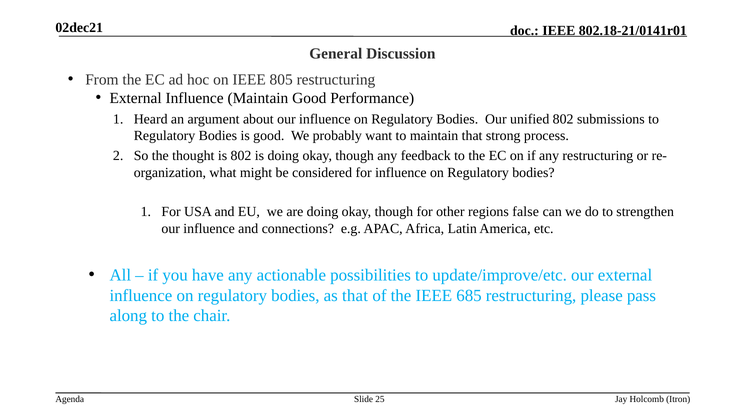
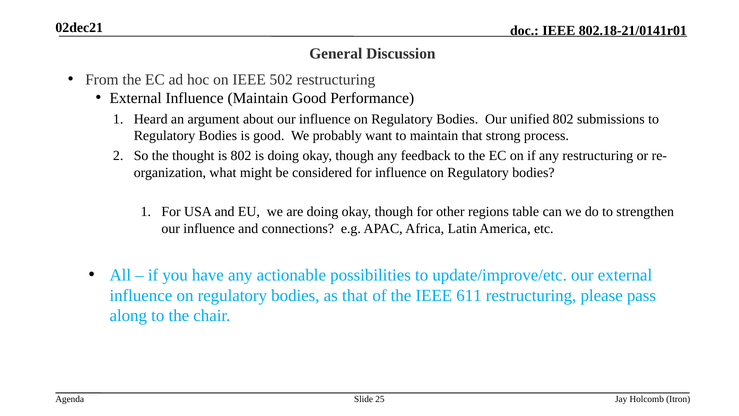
805: 805 -> 502 (281, 80)
false: false -> table (526, 212)
685: 685 -> 611 (469, 295)
